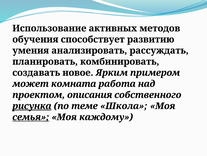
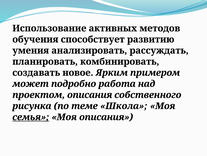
комната: комната -> подробно (74, 83)
рисунка underline: present -> none (32, 106)
Моя каждому: каждому -> описания (106, 117)
